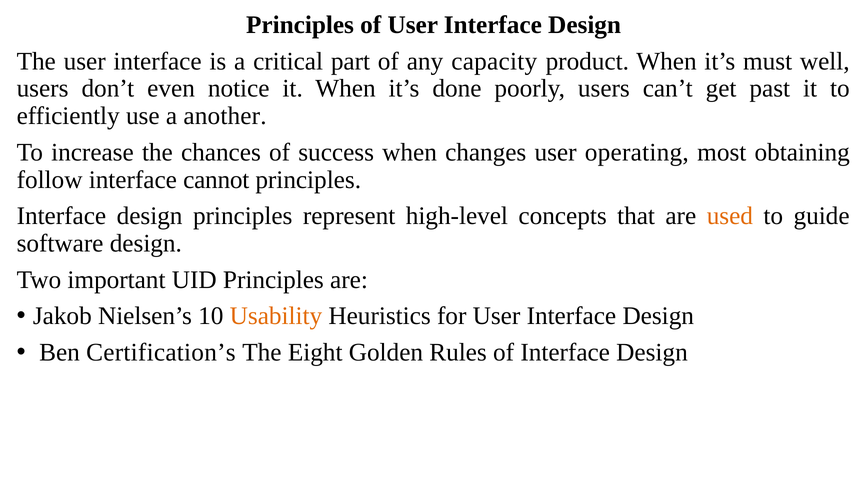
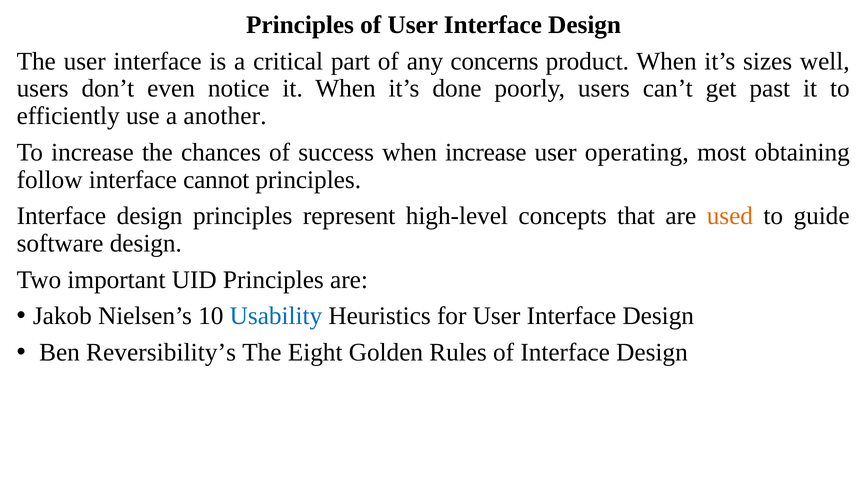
capacity: capacity -> concerns (494, 61)
must: must -> sizes (768, 61)
when changes: changes -> increase (486, 152)
Usability colour: orange -> blue (276, 316)
Certification’s: Certification’s -> Reversibility’s (161, 352)
